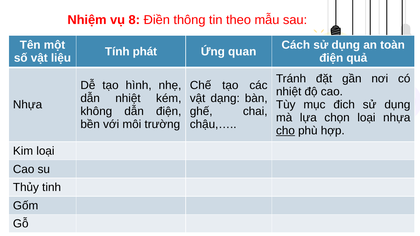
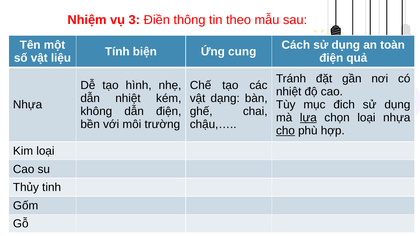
8: 8 -> 3 (134, 20)
phát: phát -> biện (145, 52)
quan: quan -> cung (242, 52)
lựa underline: none -> present (308, 118)
